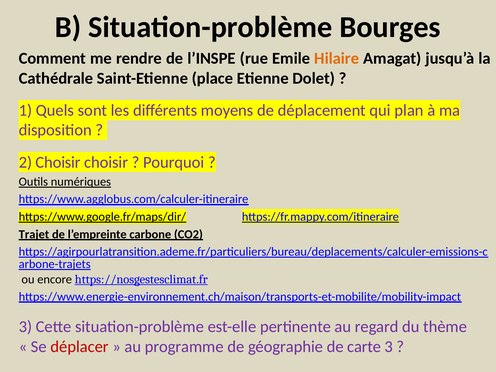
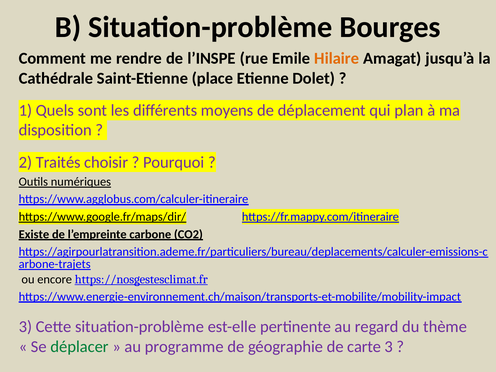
2 Choisir: Choisir -> Traités (58, 162)
Trajet: Trajet -> Existe (34, 234)
déplacer colour: red -> green (80, 347)
